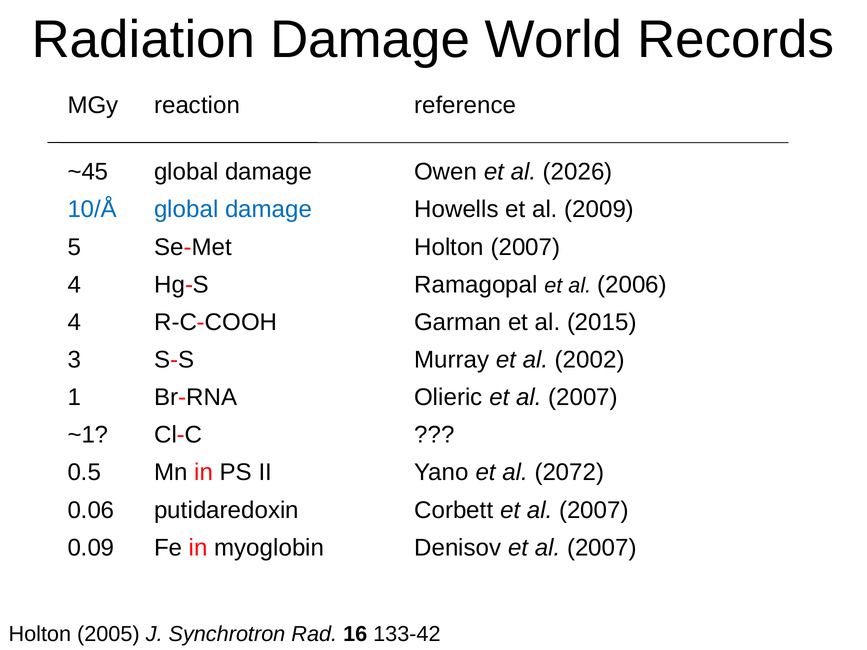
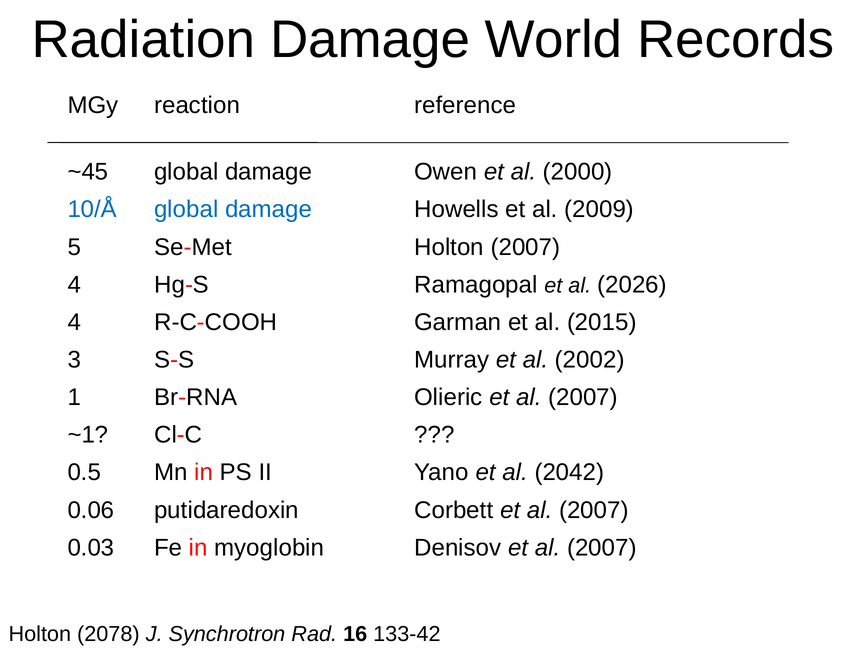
2026: 2026 -> 2000 (578, 172)
2006: 2006 -> 2026 (632, 285)
2072: 2072 -> 2042 (569, 473)
0.09: 0.09 -> 0.03 (91, 548)
2005: 2005 -> 2078 (108, 634)
